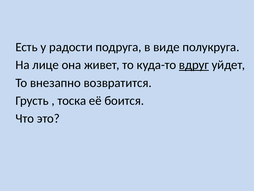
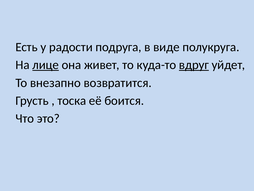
лице underline: none -> present (46, 65)
